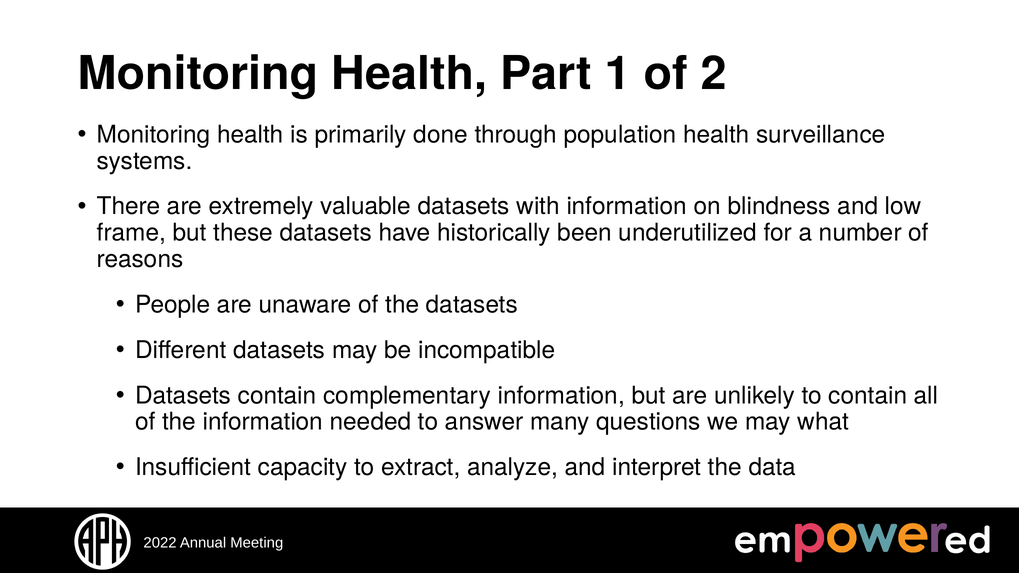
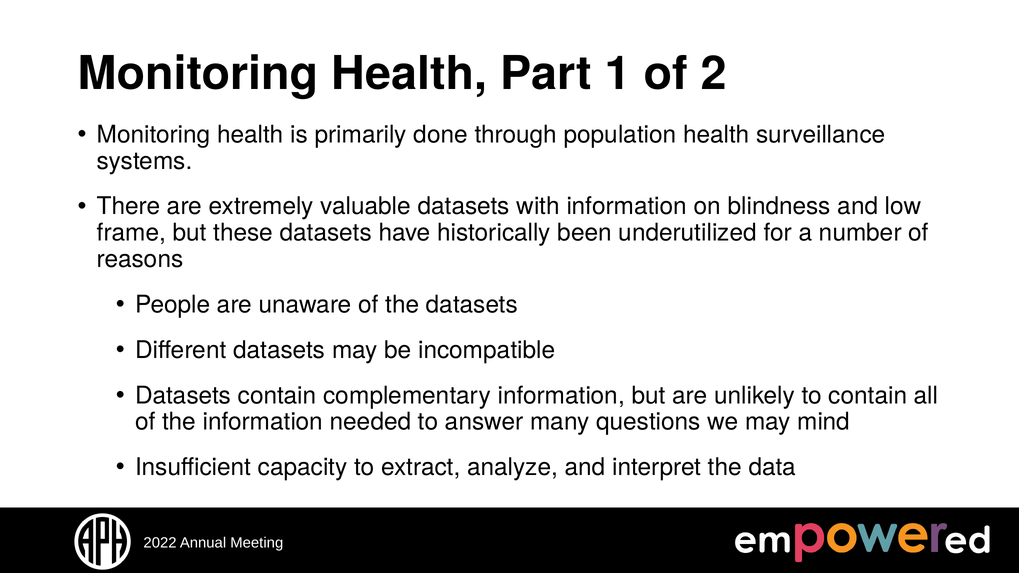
what: what -> mind (824, 422)
